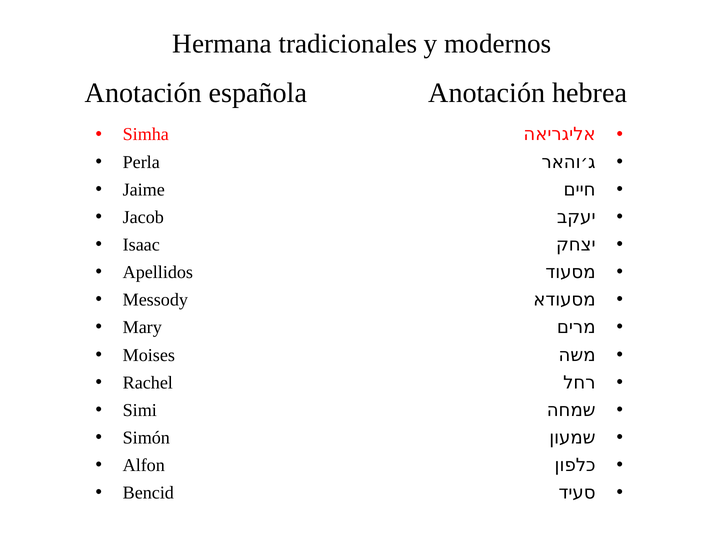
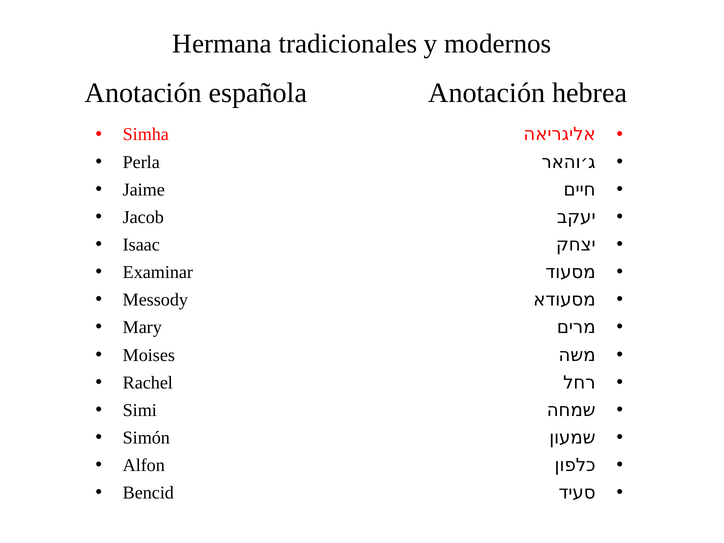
Apellidos: Apellidos -> Examinar (158, 272)
